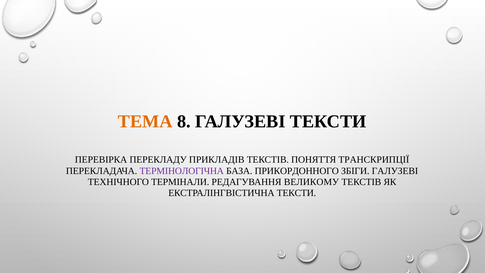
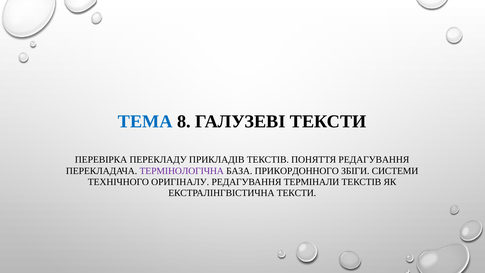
ТЕМА colour: orange -> blue (145, 121)
ПОНЯТТЯ ТРАНСКРИПЦІЇ: ТРАНСКРИПЦІЇ -> РЕДАГУВАННЯ (374, 160)
ЗБІГИ ГАЛУЗЕВІ: ГАЛУЗЕВІ -> СИСТЕМИ (395, 171)
ТЕРМІНАЛИ: ТЕРМІНАЛИ -> ОРИГІНАЛУ (180, 182)
ВЕЛИКОМУ: ВЕЛИКОМУ -> ТЕРМІНАЛИ (312, 182)
